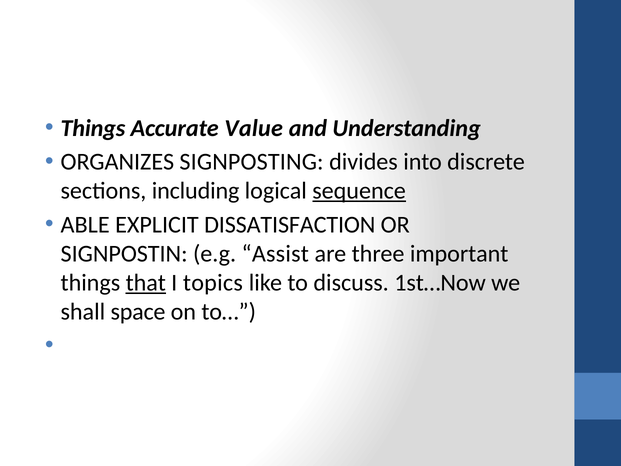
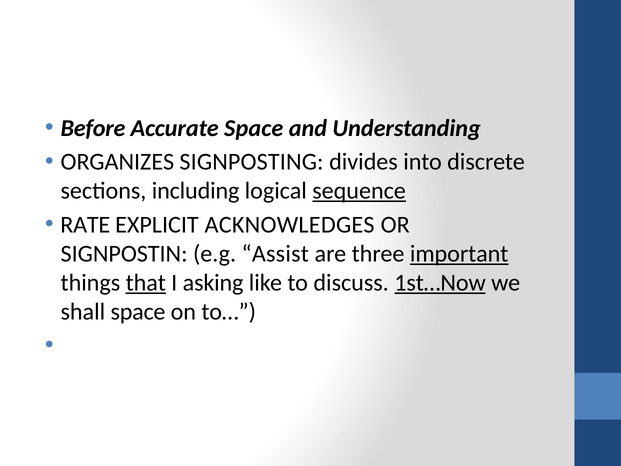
Things: Things -> Before (93, 128)
Accurate Value: Value -> Space (254, 128)
ABLE: ABLE -> RATE (85, 225)
DISSATISFACTION: DISSATISFACTION -> ACKNOWLEDGES (290, 225)
important underline: none -> present (459, 254)
topics: topics -> asking (213, 283)
1st…Now underline: none -> present (440, 283)
